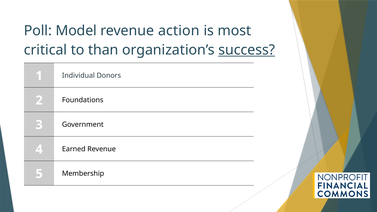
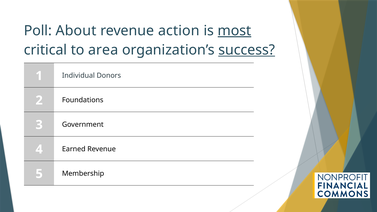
Model: Model -> About (76, 31)
most underline: none -> present (234, 31)
than: than -> area (103, 50)
